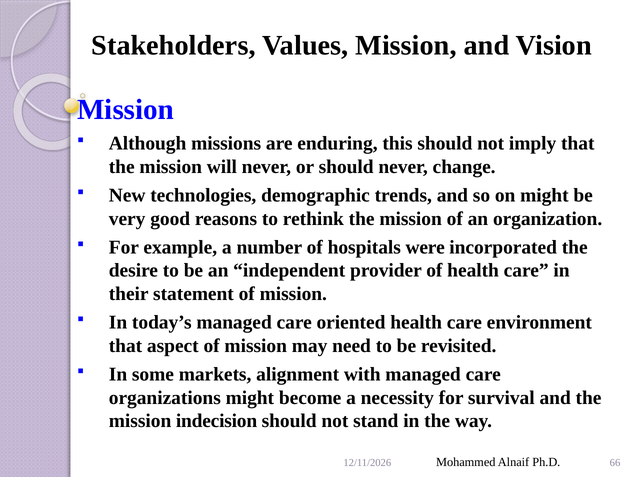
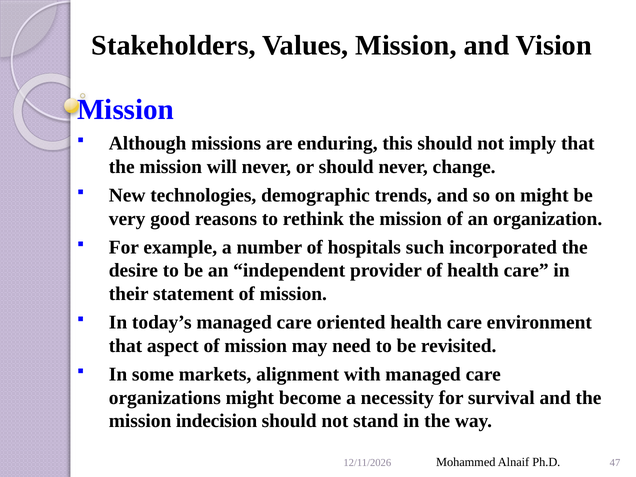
were: were -> such (425, 247)
66: 66 -> 47 (615, 463)
